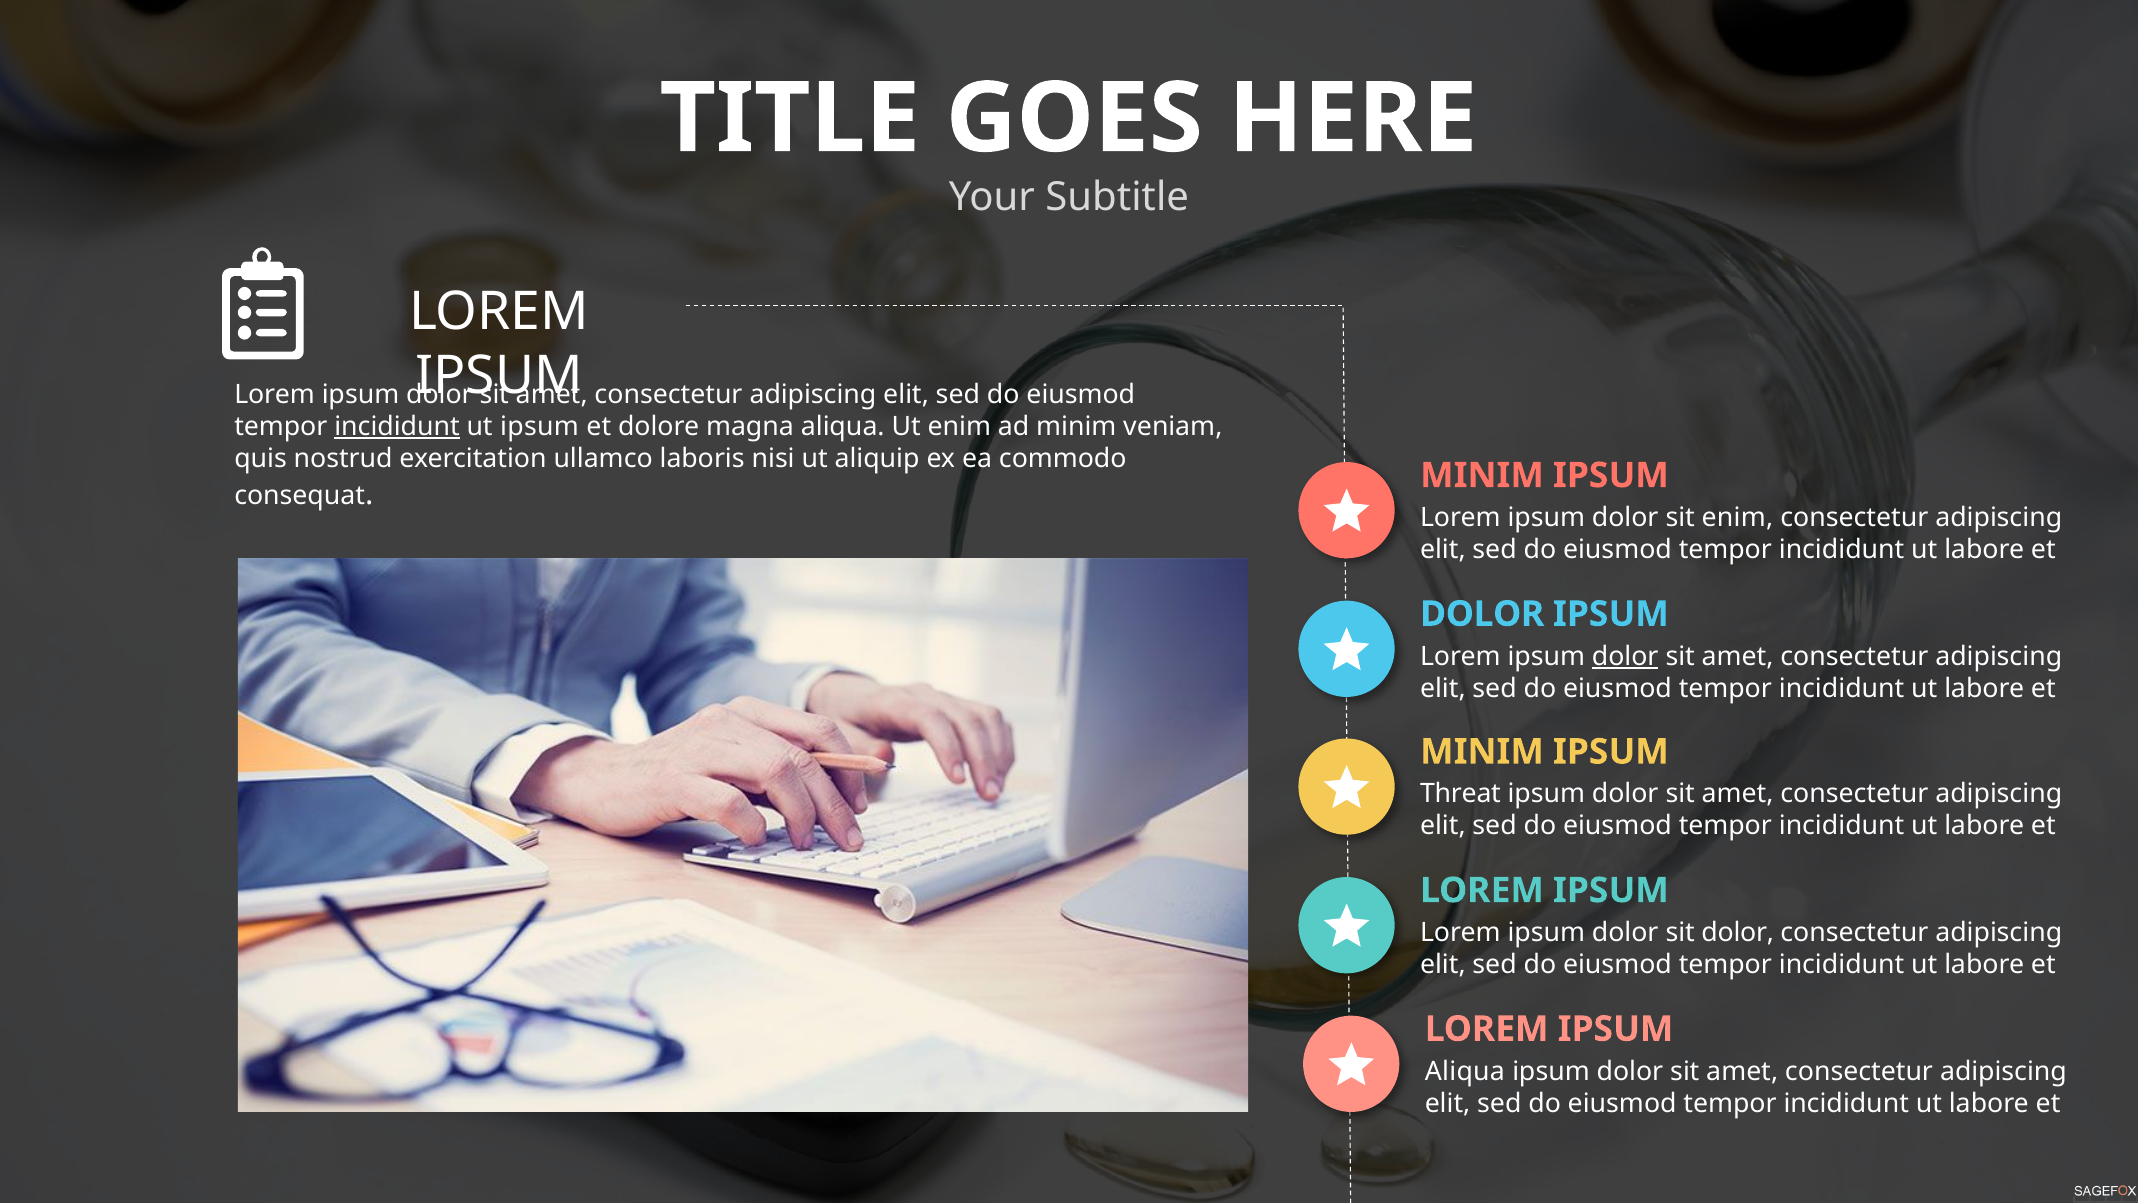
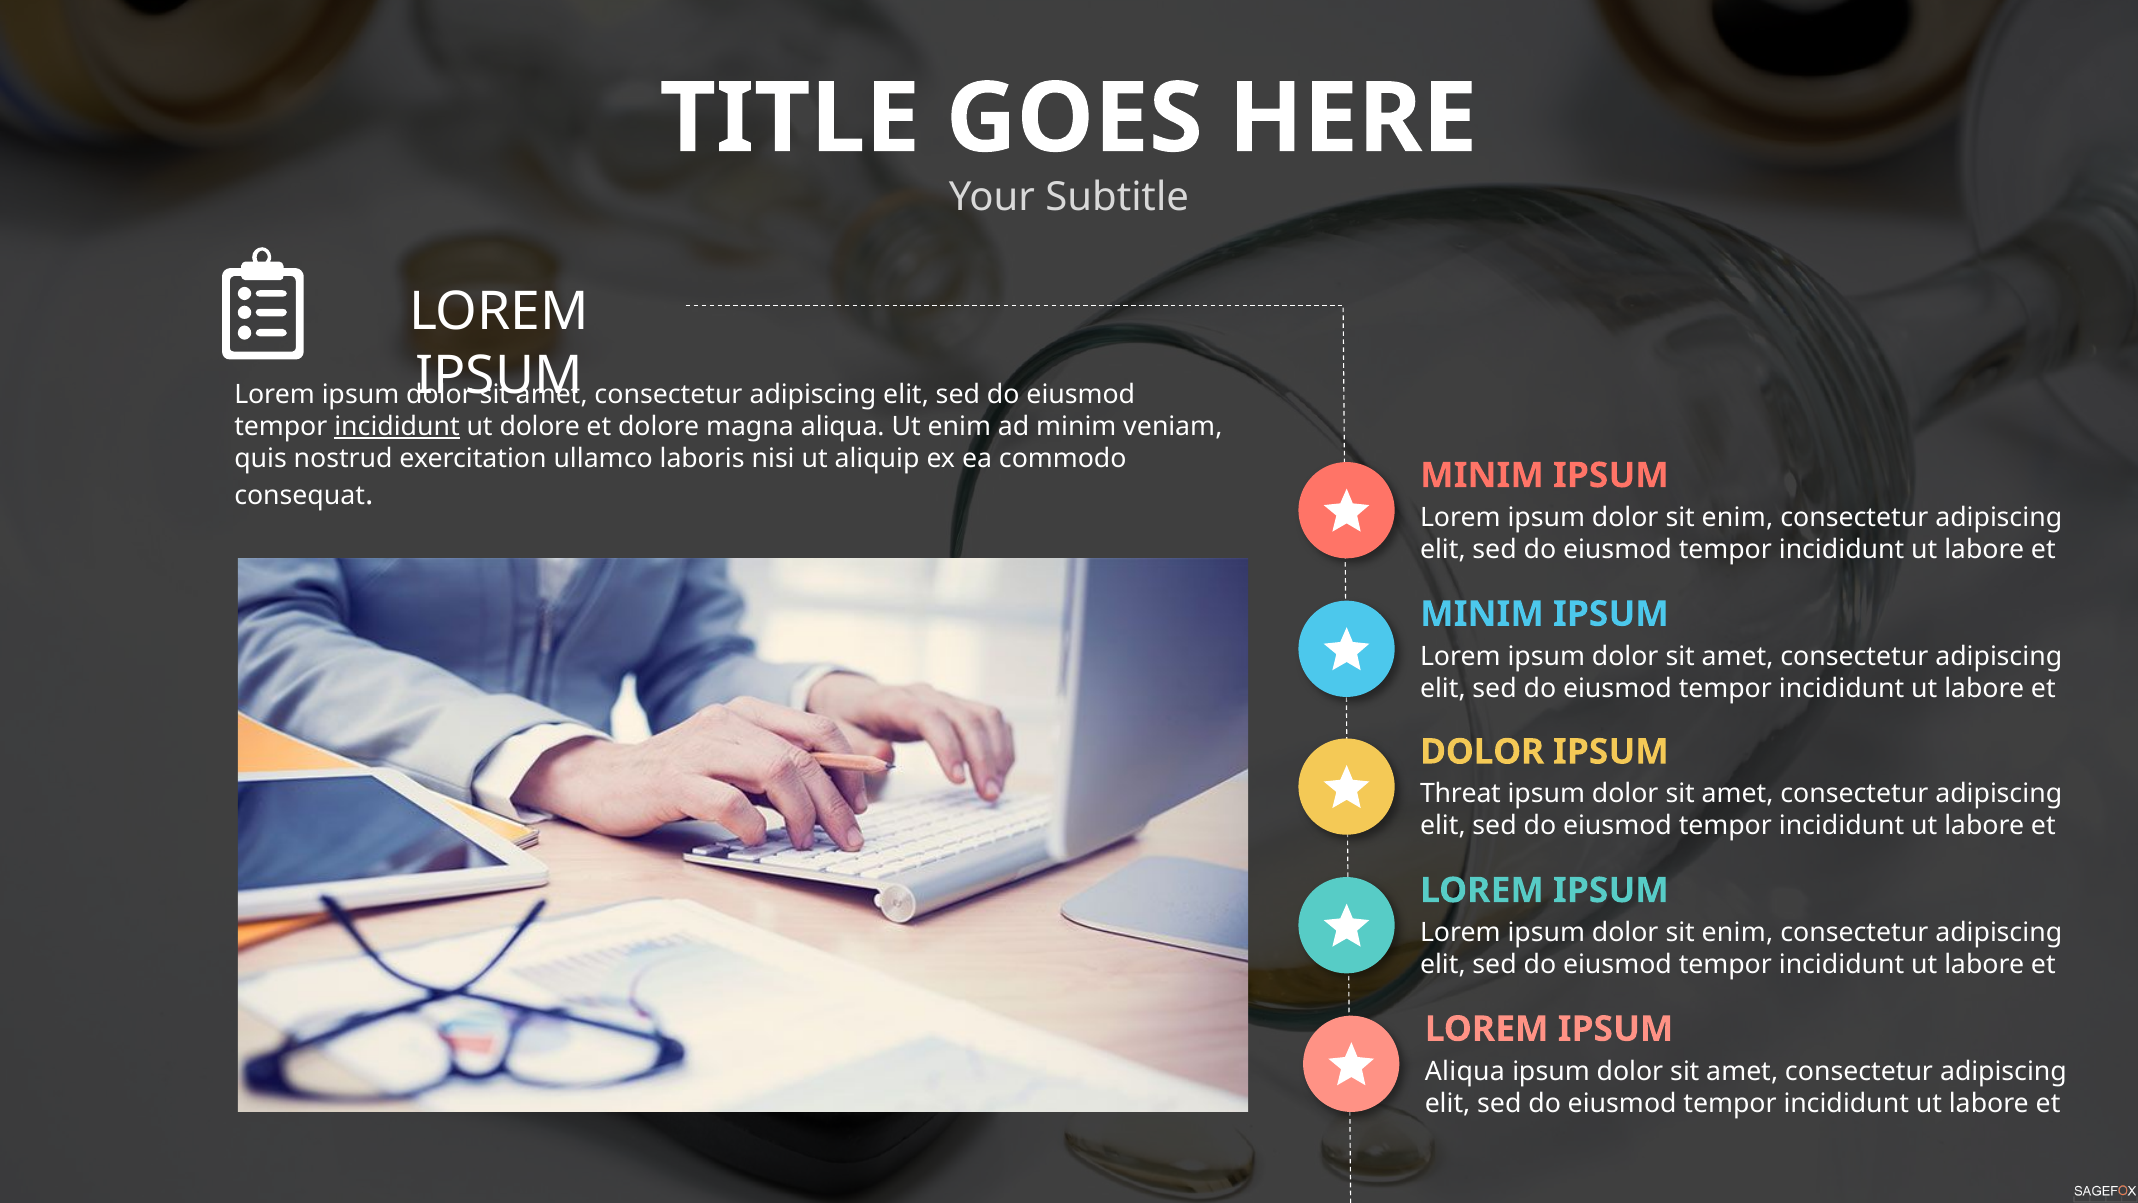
ut ipsum: ipsum -> dolore (540, 427)
DOLOR: DOLOR -> MINIM (1482, 614)
dolor underline: present -> none (1625, 656)
MINIM: MINIM -> DOLOR (1482, 752)
dolor: dolor -> enim (1737, 932)
